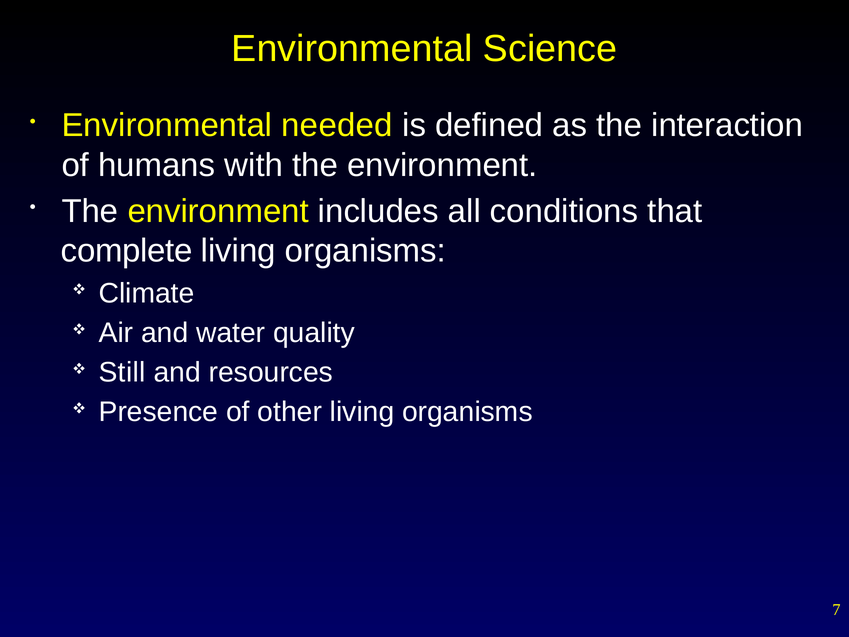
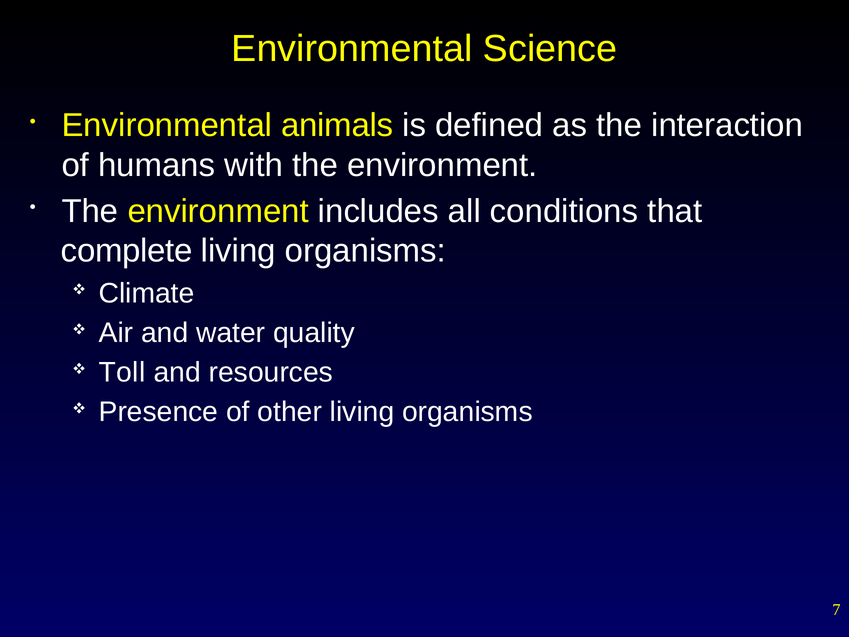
needed: needed -> animals (337, 125)
Still: Still -> Toll (122, 372)
